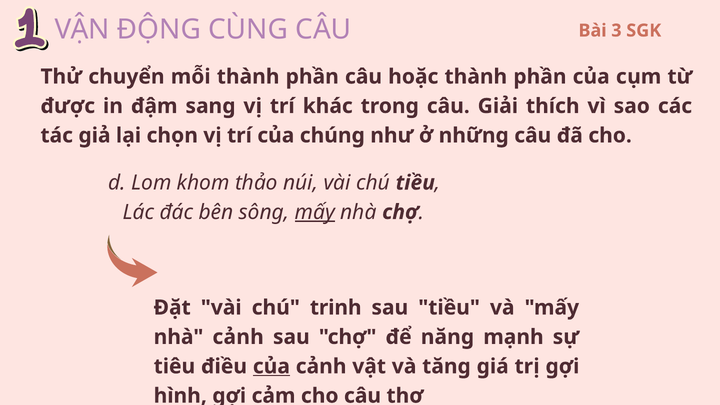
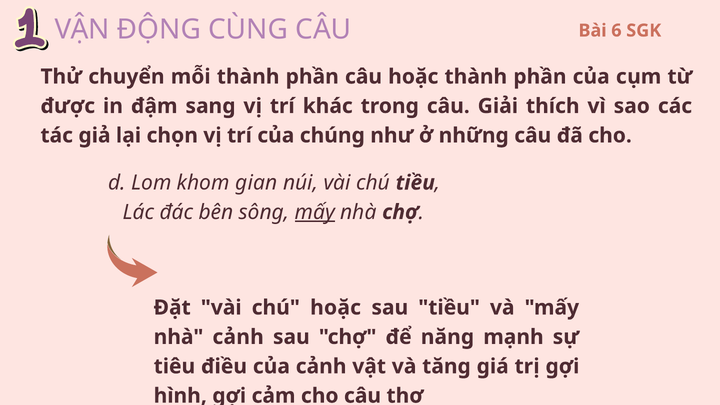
3: 3 -> 6 (616, 31)
thảo: thảo -> gian (256, 183)
chú trinh: trinh -> hoặc (336, 308)
của underline: present -> none (271, 366)
